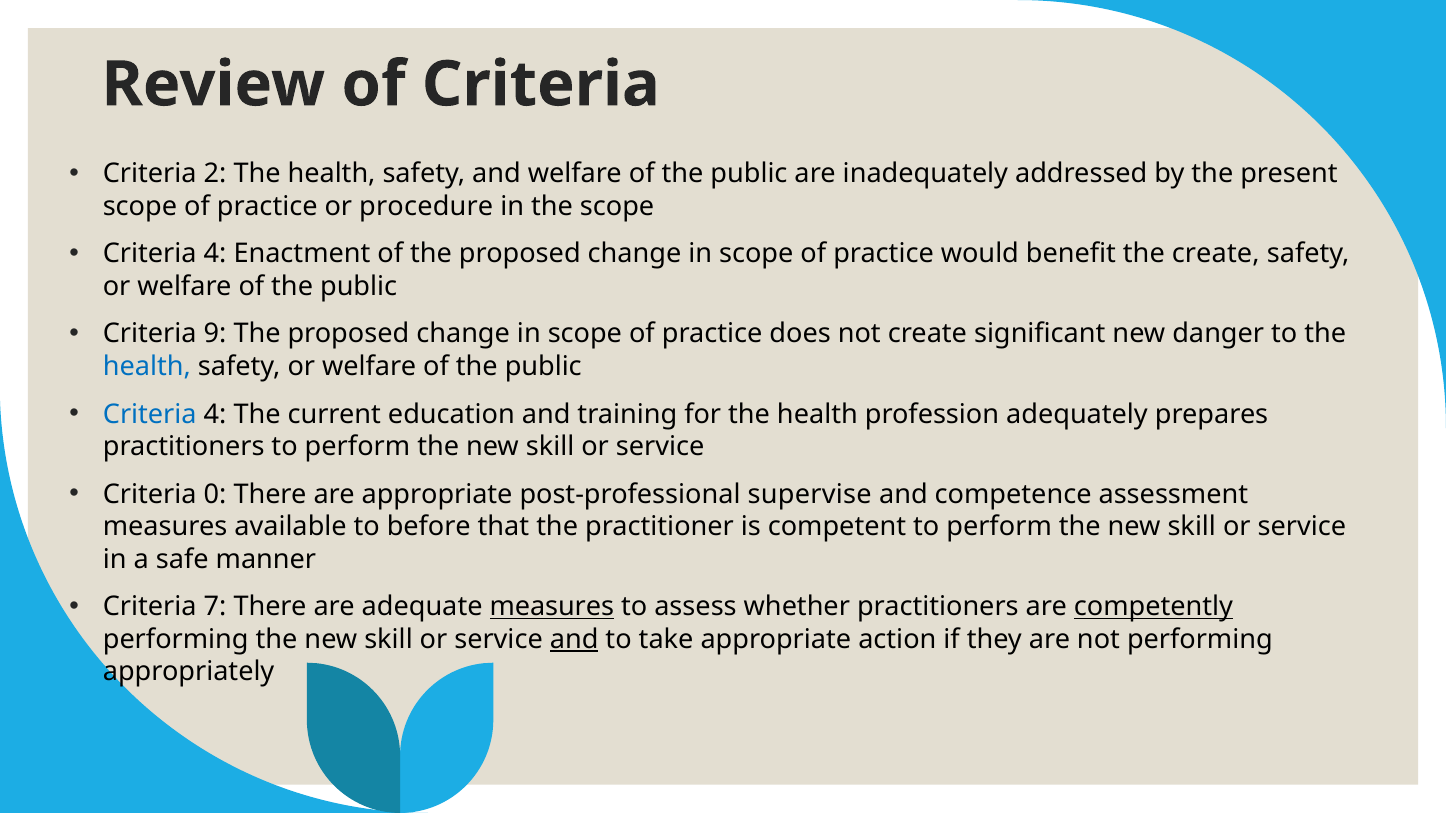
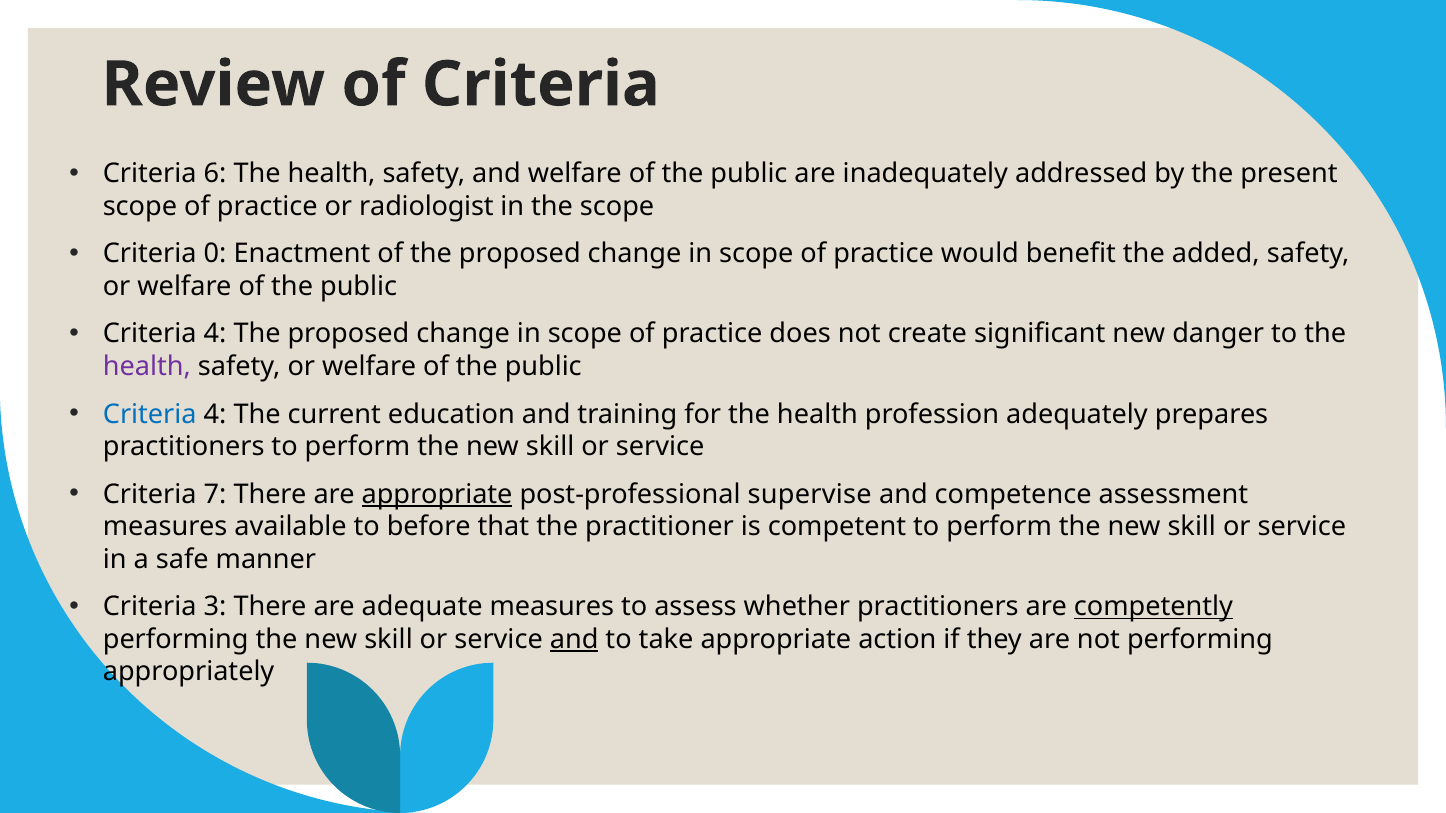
2: 2 -> 6 (215, 174)
procedure: procedure -> radiologist (426, 206)
4: 4 -> 0 (215, 254)
the create: create -> added (1216, 254)
9: 9 -> 4 (215, 334)
health colour: blue -> purple (147, 367)
0: 0 -> 7 (215, 494)
appropriate underline: none -> present (437, 494)
7: 7 -> 3 (215, 607)
measures underline: present -> none (552, 607)
